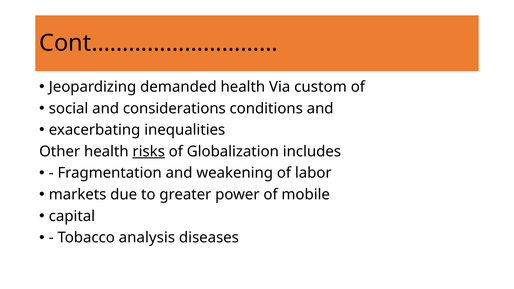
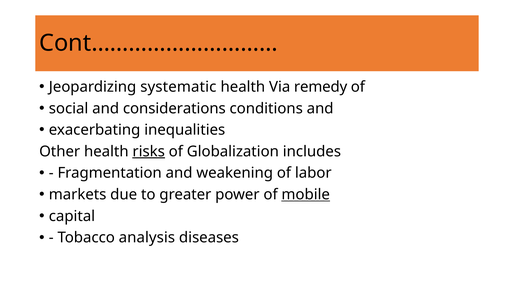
demanded: demanded -> systematic (178, 87)
custom: custom -> remedy (321, 87)
mobile underline: none -> present (306, 195)
